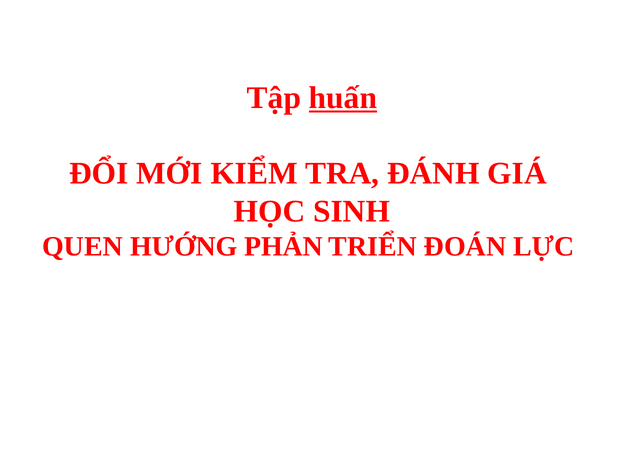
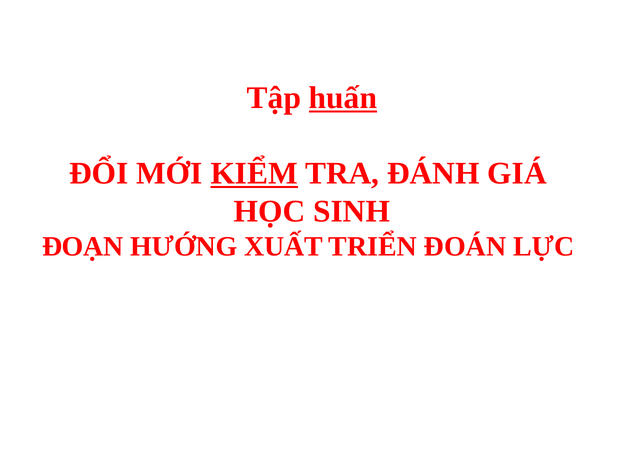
KIỂM underline: none -> present (254, 173)
QUEN: QUEN -> ĐOẠN (83, 247)
PHẢN: PHẢN -> XUẤT (284, 247)
